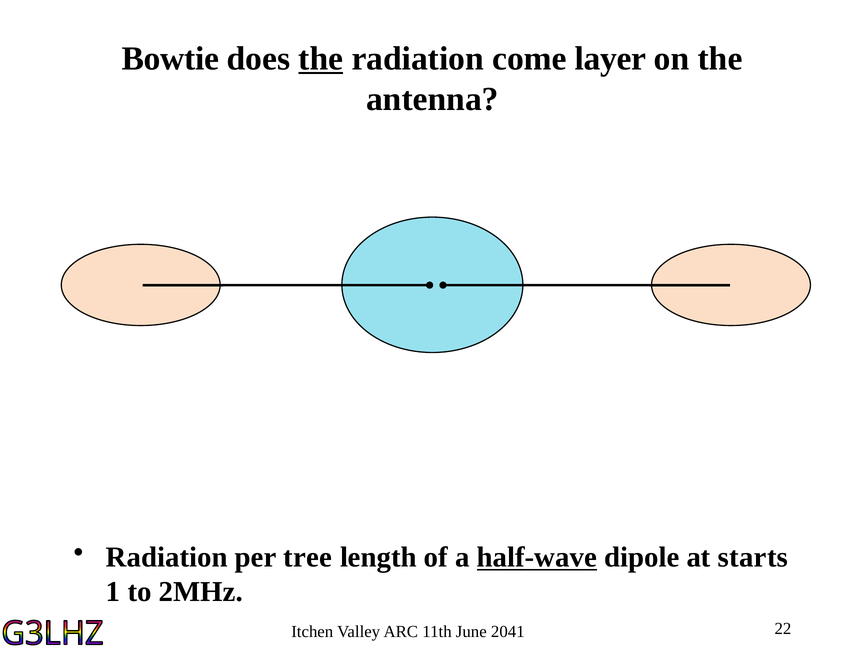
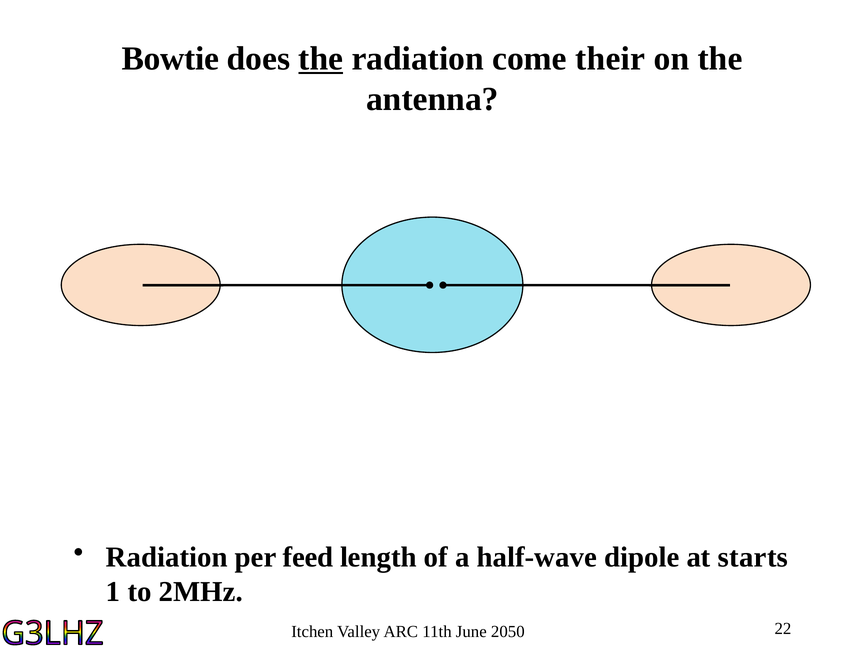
layer: layer -> their (610, 59)
tree: tree -> feed (308, 557)
half-wave underline: present -> none (537, 557)
2041: 2041 -> 2050 (508, 631)
